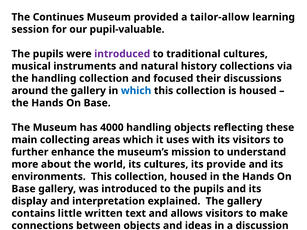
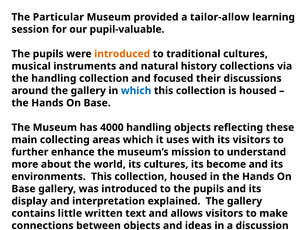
Continues: Continues -> Particular (58, 17)
introduced colour: purple -> orange (122, 54)
provide: provide -> become (226, 164)
